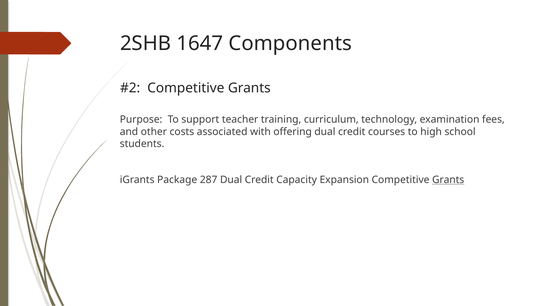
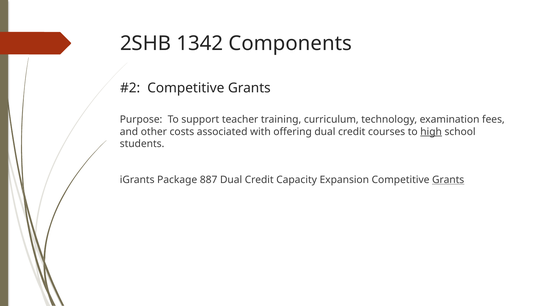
1647: 1647 -> 1342 (200, 44)
high underline: none -> present (431, 132)
287: 287 -> 887 (209, 180)
